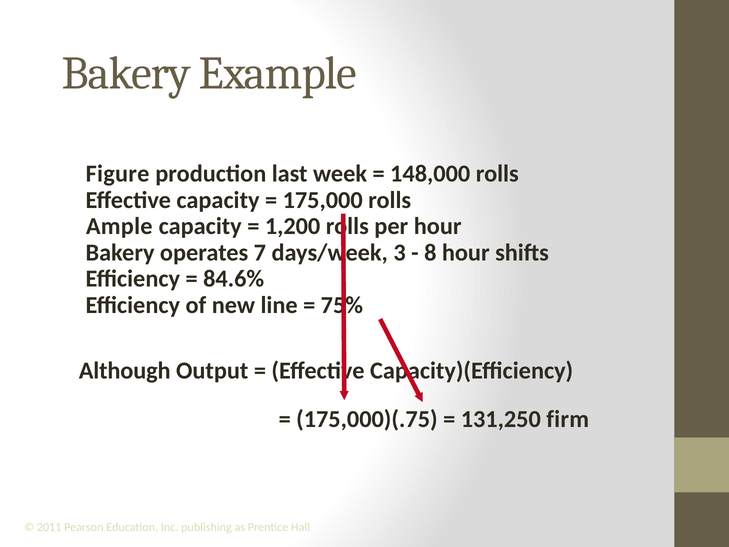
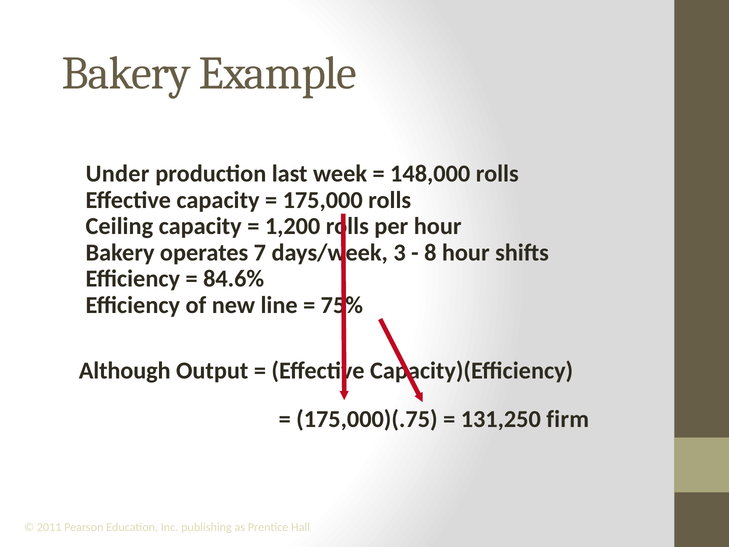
Figure: Figure -> Under (118, 174)
Ample: Ample -> Ceiling (119, 226)
